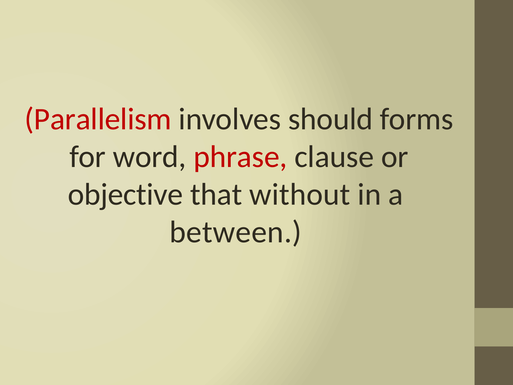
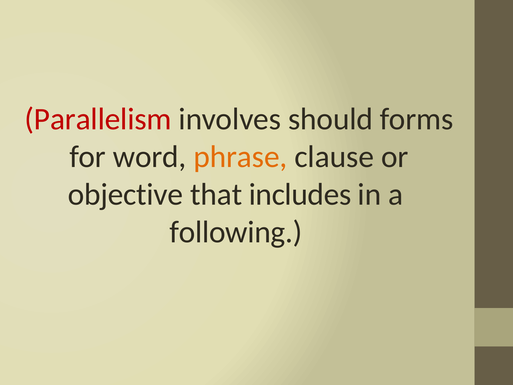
phrase colour: red -> orange (240, 157)
without: without -> includes (300, 194)
between: between -> following (236, 232)
